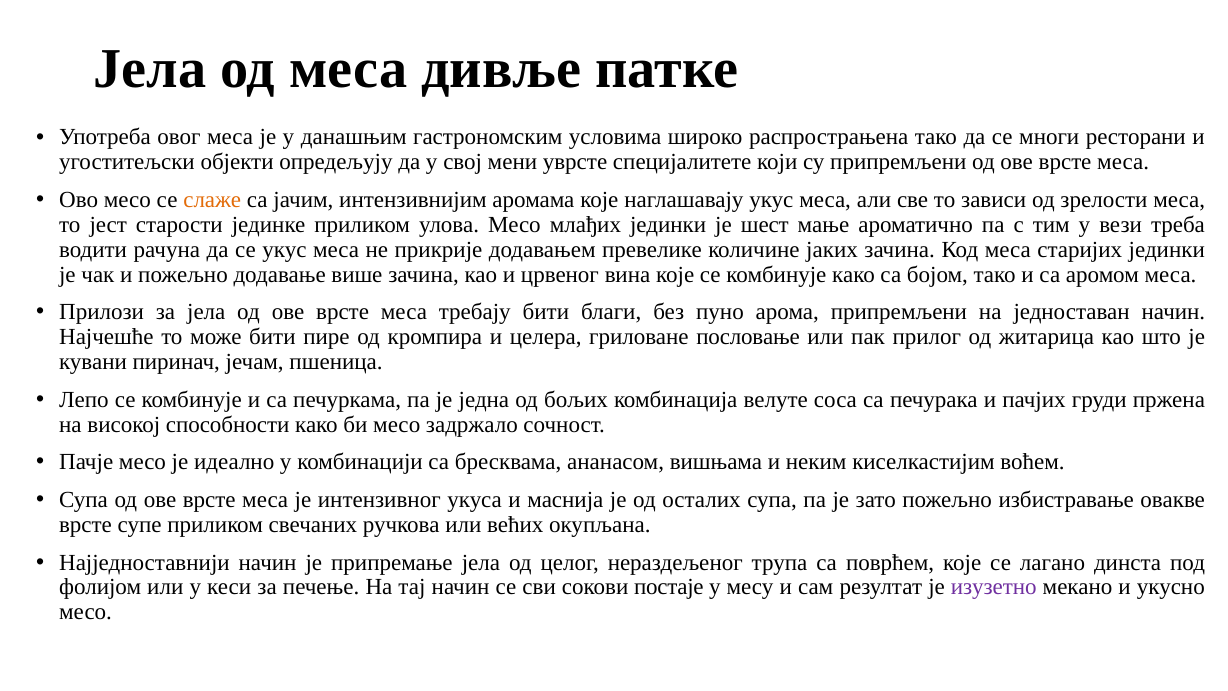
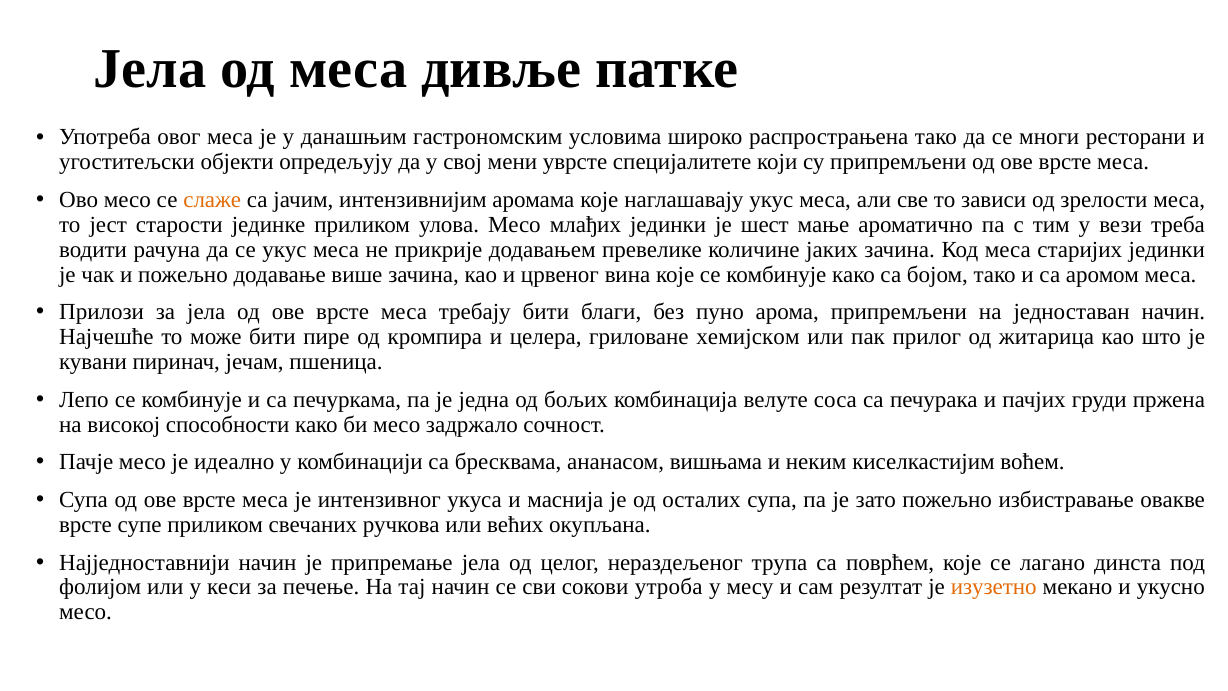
пословање: пословање -> хемијском (748, 337)
постаје: постаје -> утроба (669, 587)
изузетно colour: purple -> orange (994, 587)
